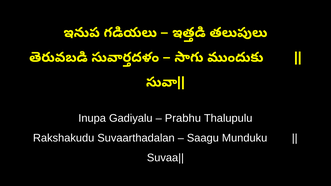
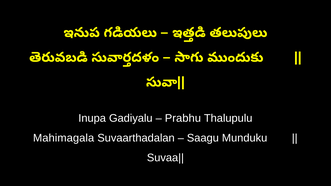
Rakshakudu: Rakshakudu -> Mahimagala (64, 138)
